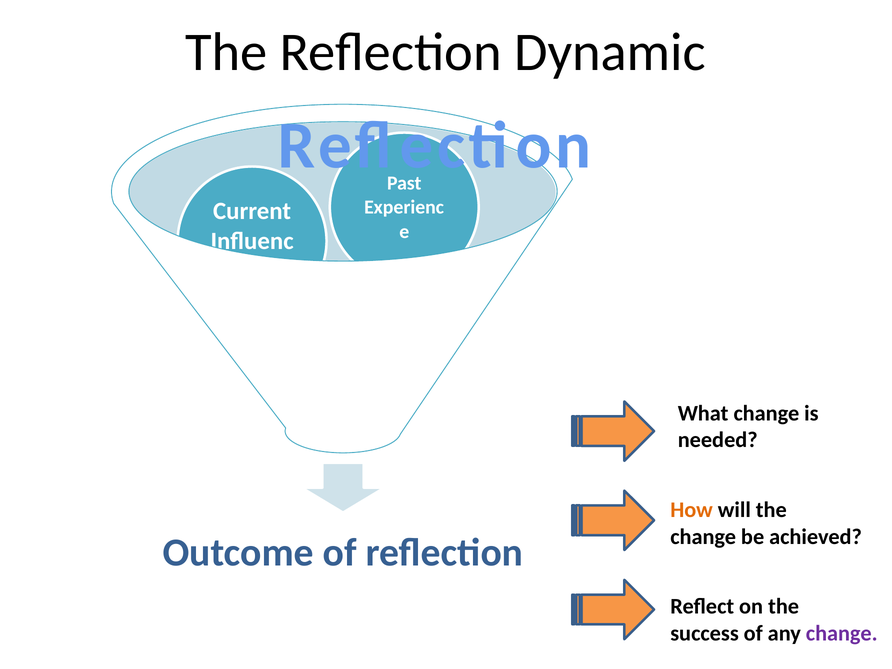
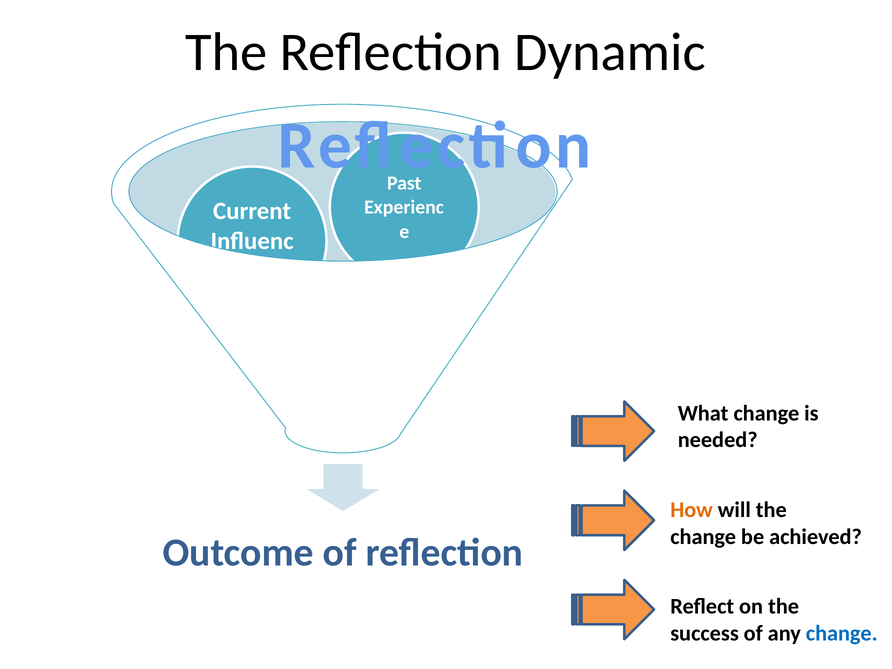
change colour: purple -> blue (842, 633)
